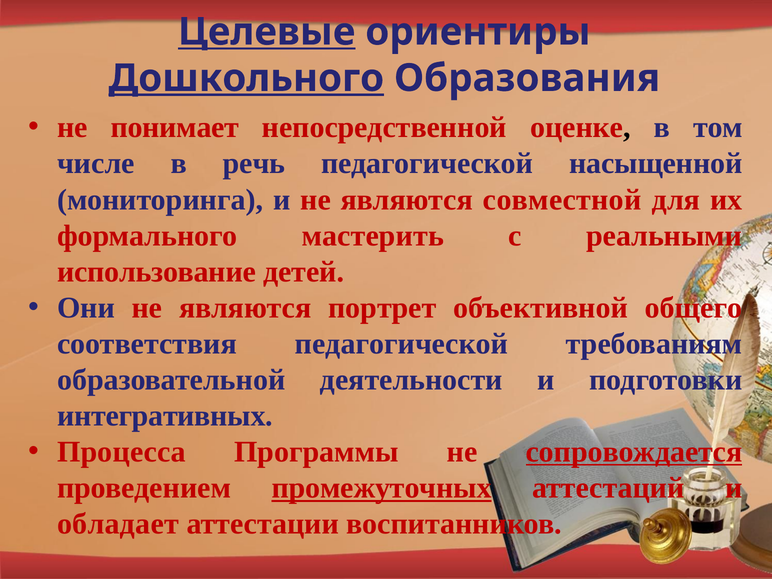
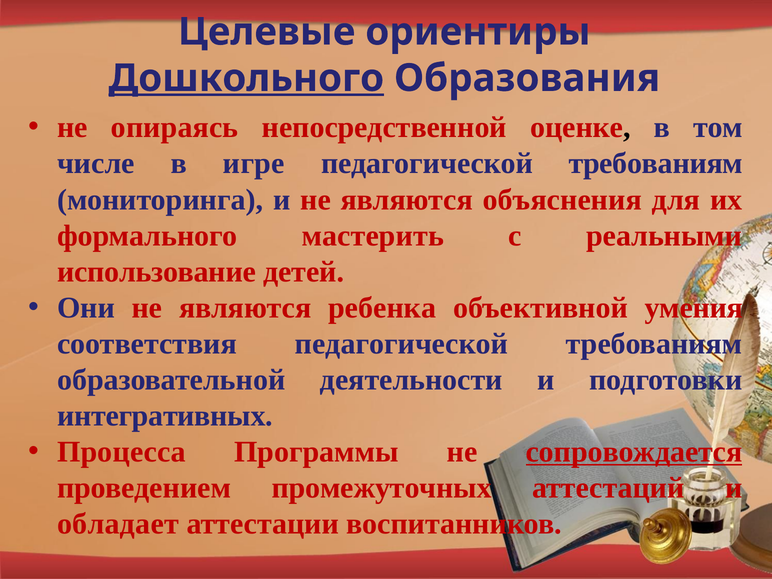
Целевые underline: present -> none (267, 32)
понимает: понимает -> опираясь (175, 128)
речь: речь -> игре (254, 164)
насыщенной: насыщенной -> требованиям (656, 164)
совместной: совместной -> объяснения (562, 200)
портрет: портрет -> ребенка (382, 308)
общего: общего -> умения (694, 308)
промежуточных underline: present -> none (382, 488)
